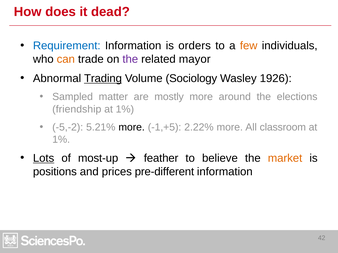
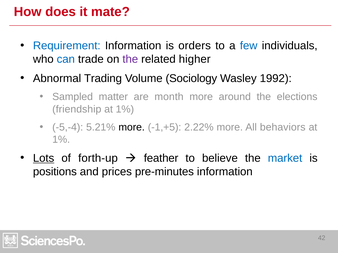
dead: dead -> mate (110, 12)
few colour: orange -> blue (249, 46)
can colour: orange -> blue (66, 59)
mayor: mayor -> higher (195, 59)
Trading underline: present -> none (103, 79)
1926: 1926 -> 1992 (276, 79)
mostly: mostly -> month (169, 97)
-5,-2: -5,-2 -> -5,-4 (68, 127)
classroom: classroom -> behaviors (283, 127)
most-up: most-up -> forth-up (98, 158)
market colour: orange -> blue (285, 158)
pre-different: pre-different -> pre-minutes (164, 172)
